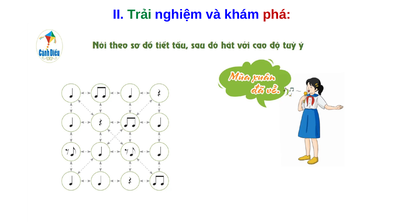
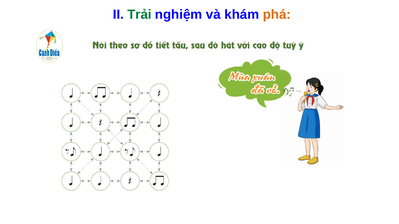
phá colour: red -> orange (277, 15)
